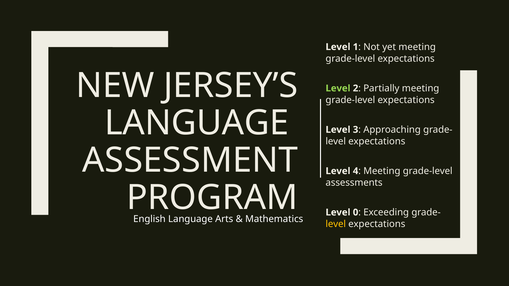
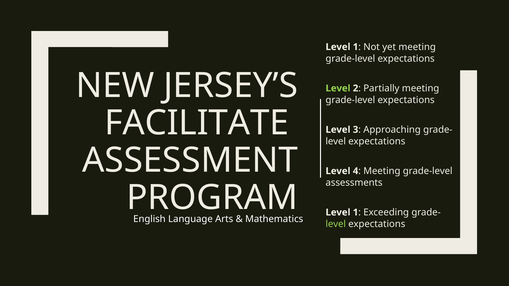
LANGUAGE: LANGUAGE -> FACILITATE (197, 123)
0: 0 -> 1 (356, 213)
level colour: yellow -> light green (336, 224)
